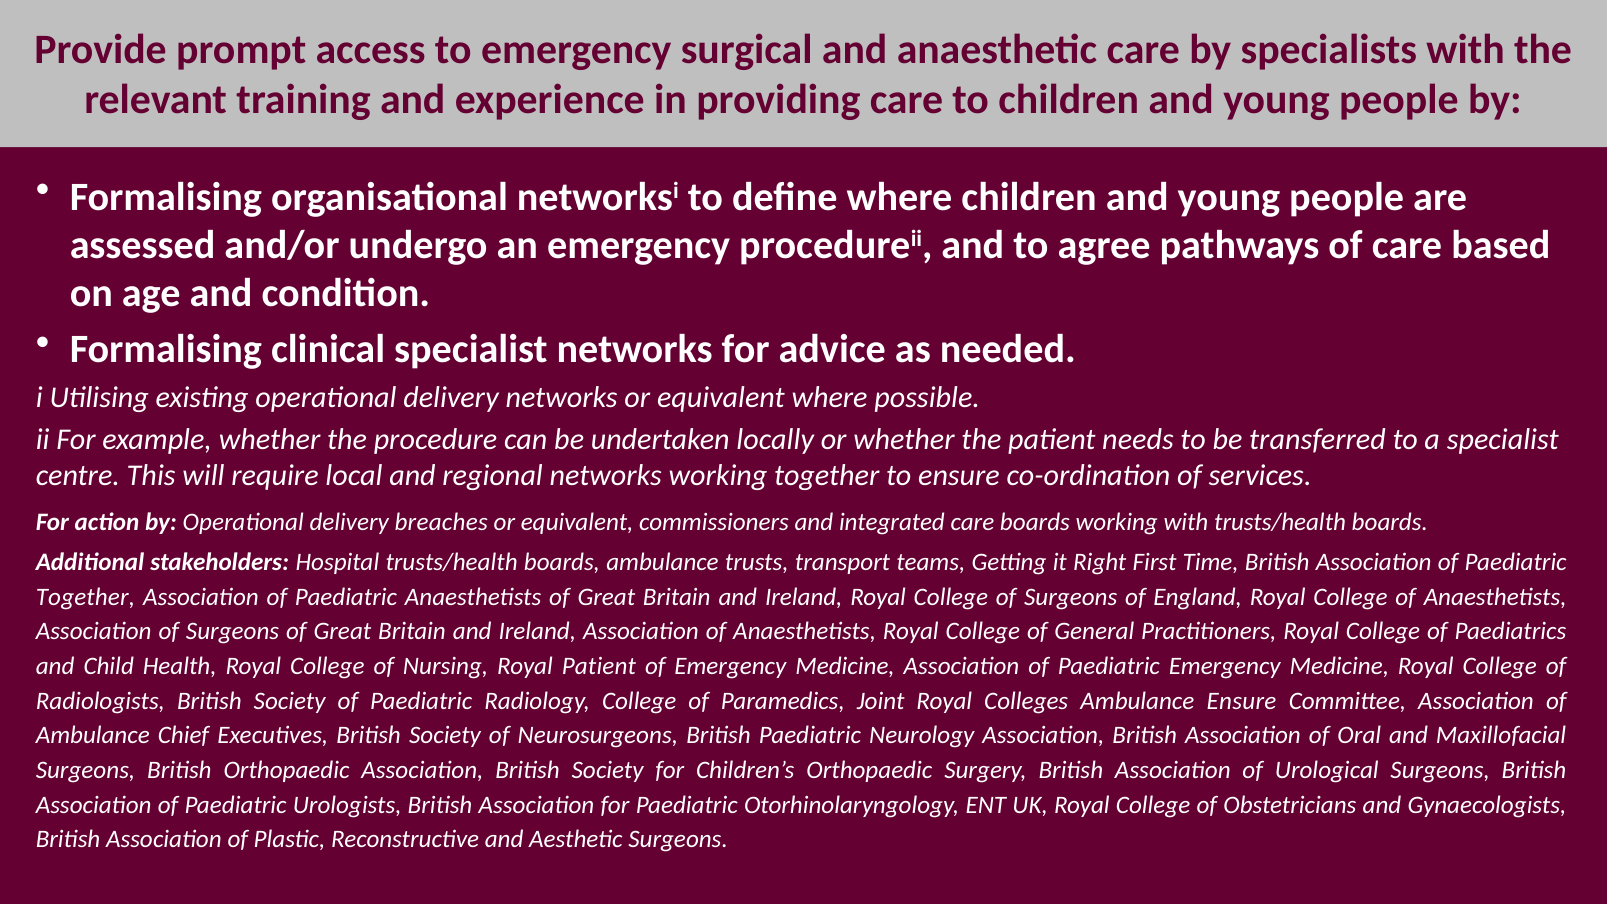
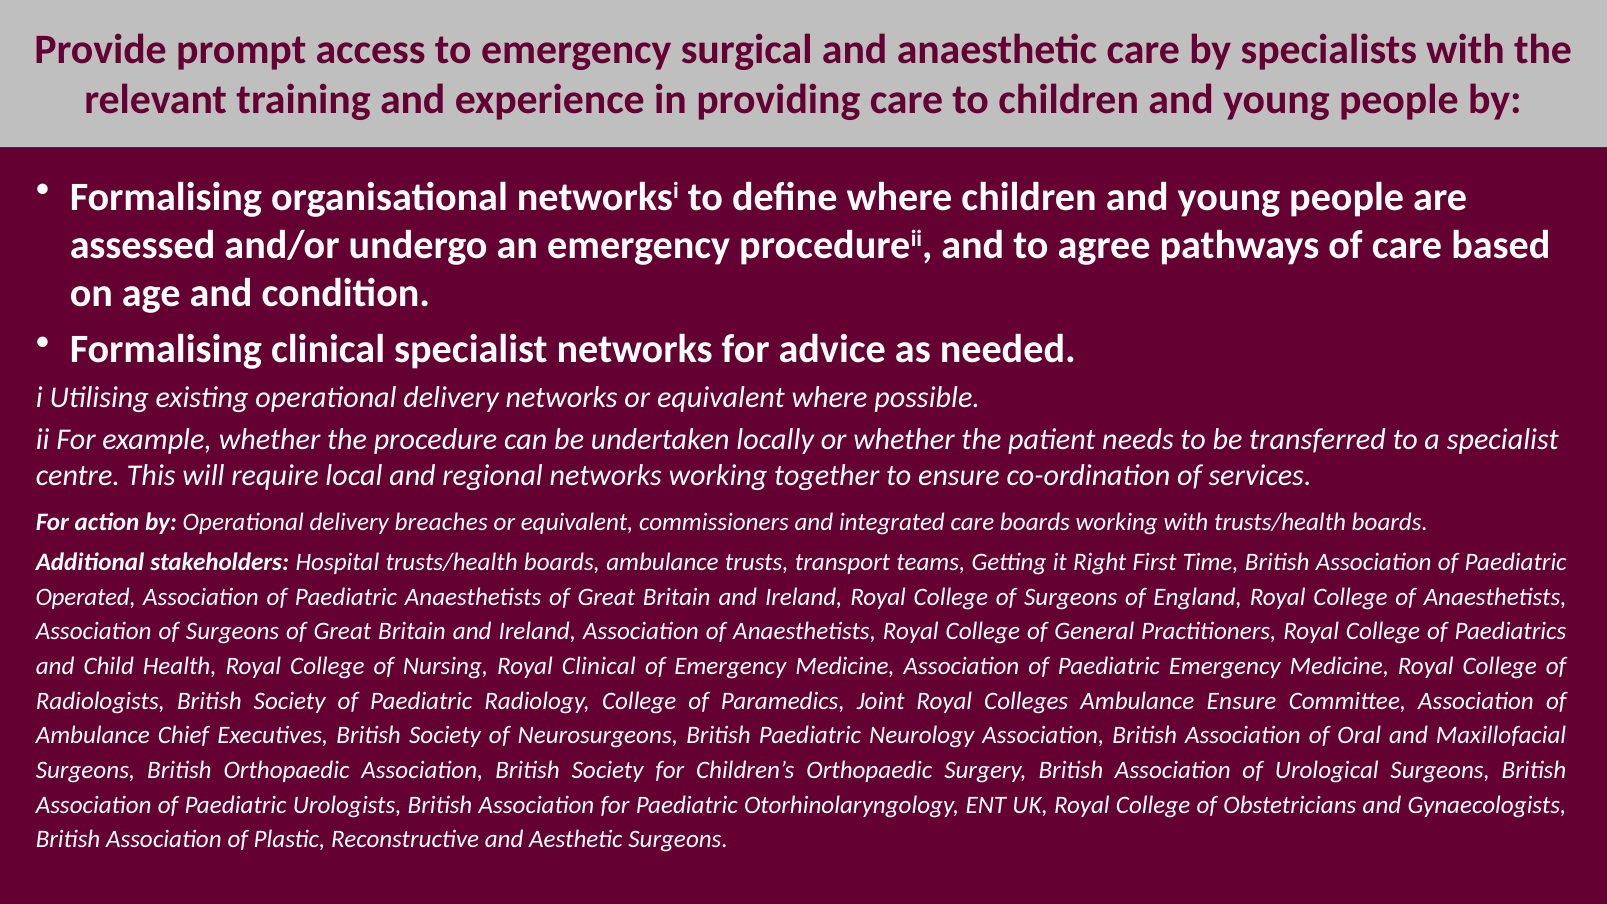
Together: Together -> Operated (86, 597)
Royal Patient: Patient -> Clinical (599, 666)
